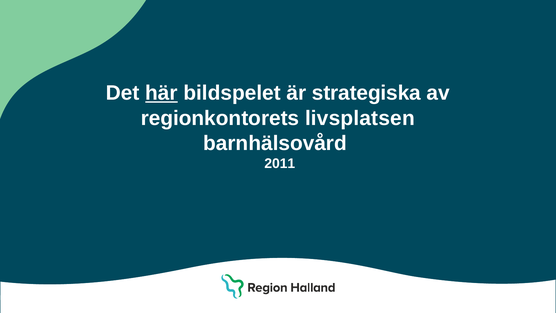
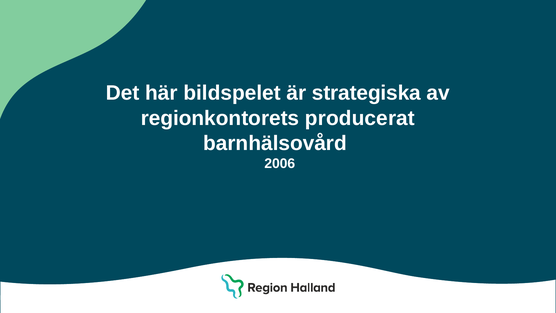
här underline: present -> none (161, 93)
regionkontorets livsplatsen: livsplatsen -> producerat (360, 118)
2011: 2011 -> 2006 (280, 163)
